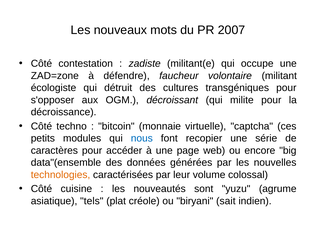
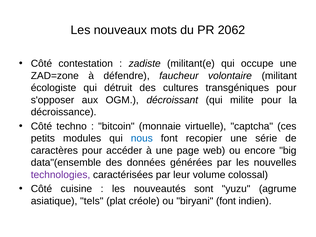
2007: 2007 -> 2062 (232, 30)
technologies colour: orange -> purple (61, 175)
biryani sait: sait -> font (226, 201)
